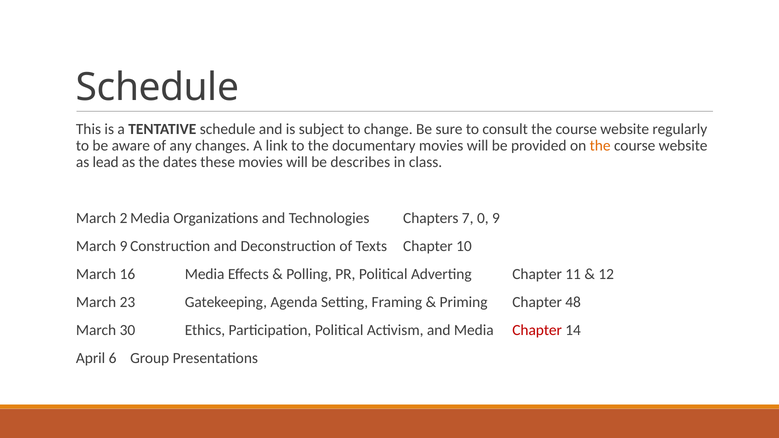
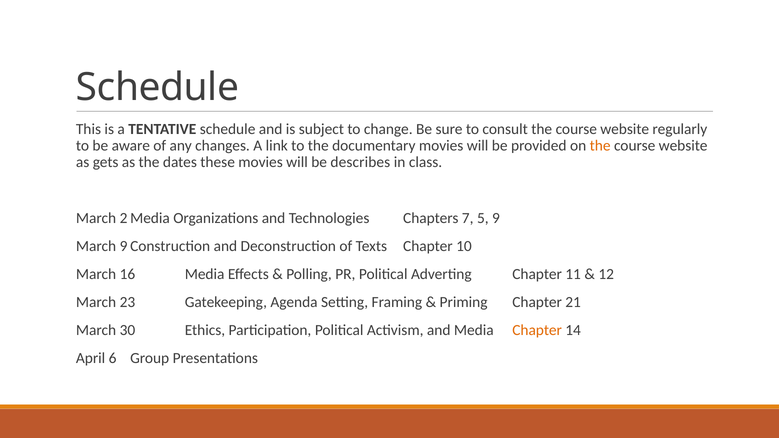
lead: lead -> gets (106, 162)
0: 0 -> 5 (483, 218)
48: 48 -> 21 (573, 302)
Chapter colour: red -> orange (537, 330)
